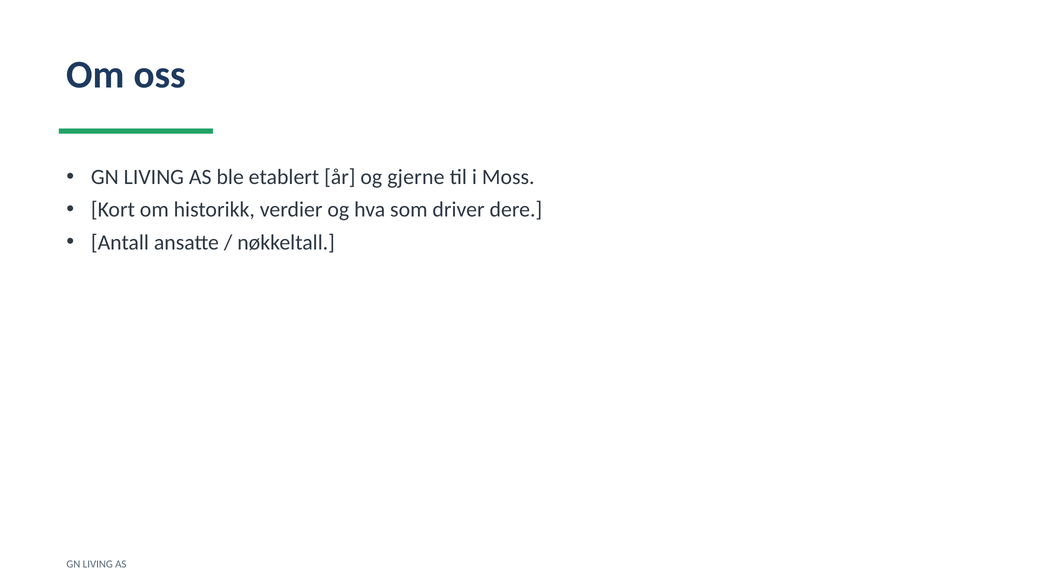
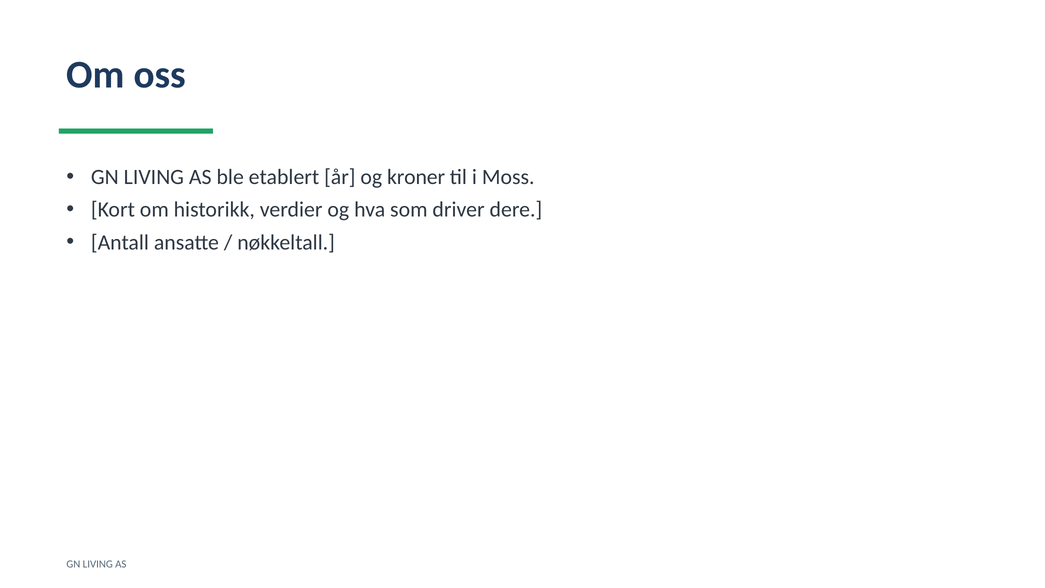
gjerne: gjerne -> kroner (416, 177)
